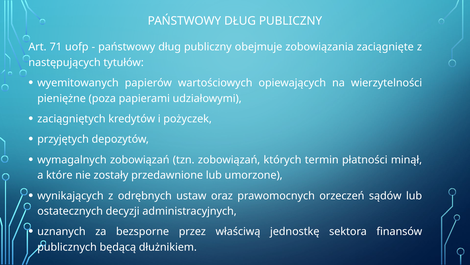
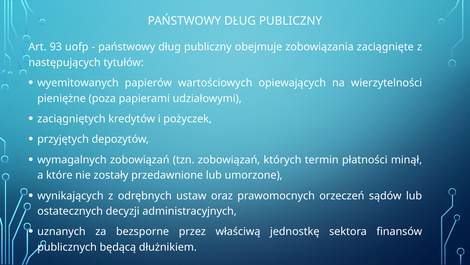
71: 71 -> 93 (56, 47)
